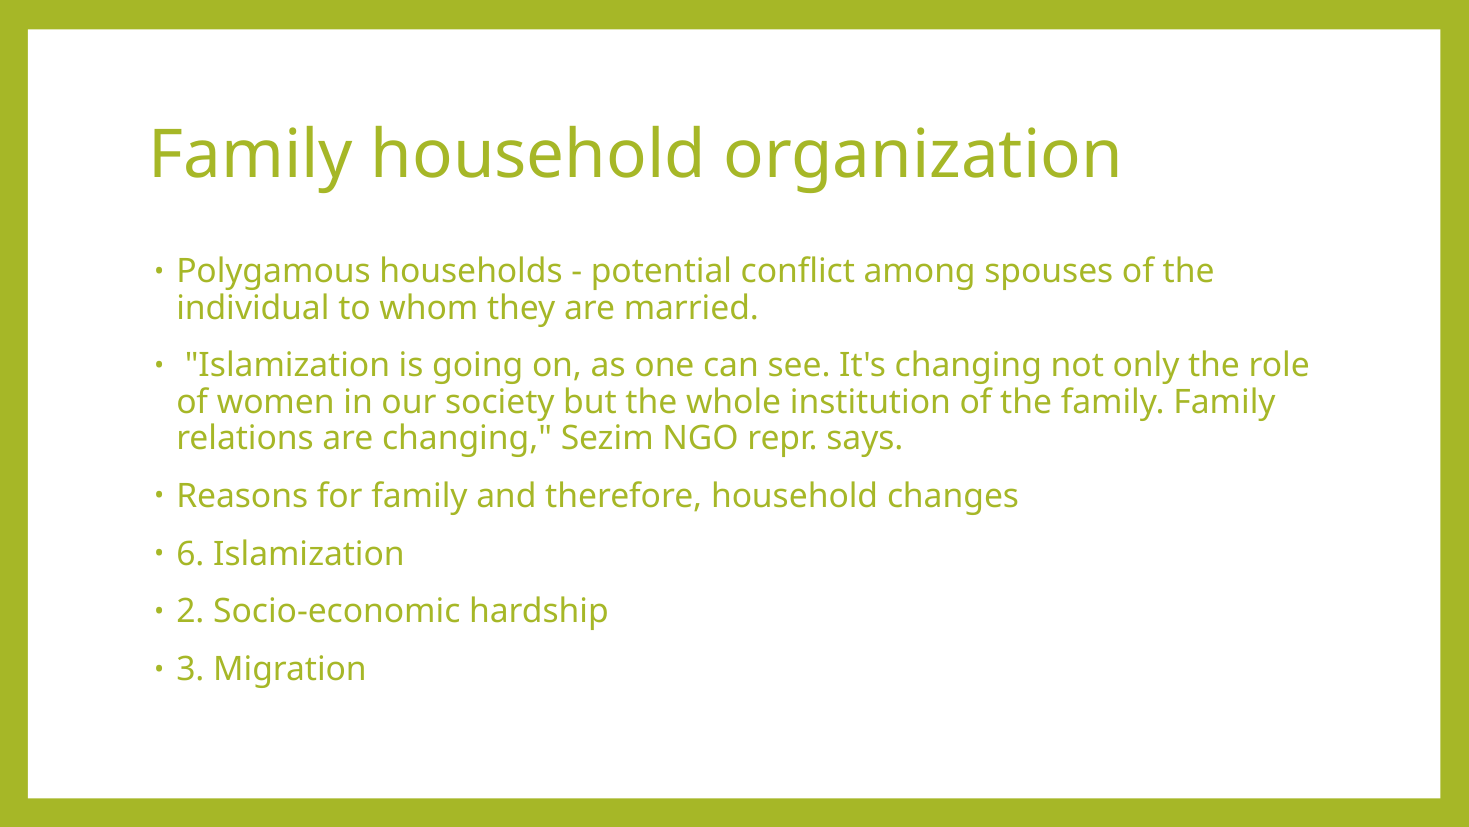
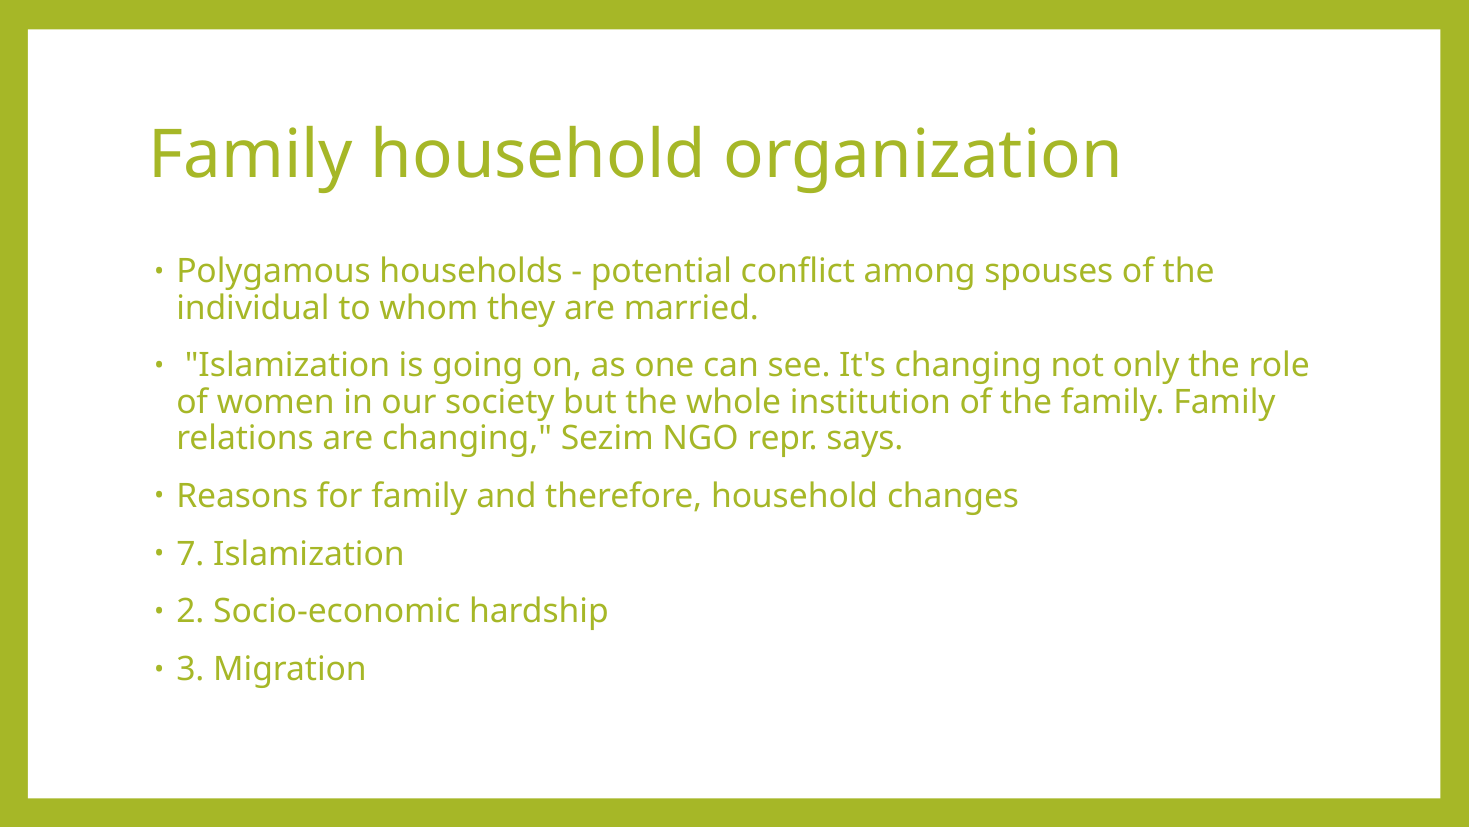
6: 6 -> 7 (190, 553)
